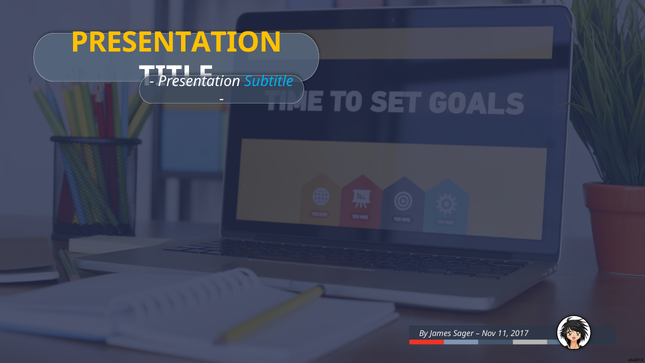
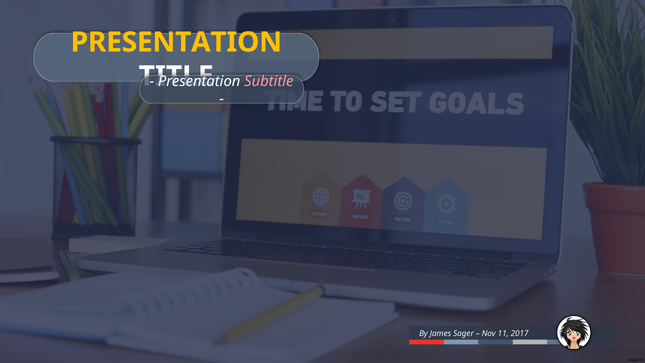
Subtitle colour: light blue -> pink (269, 81)
